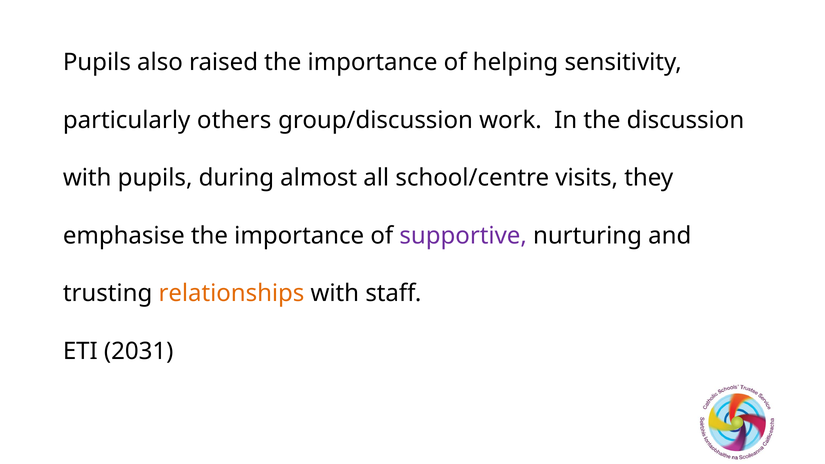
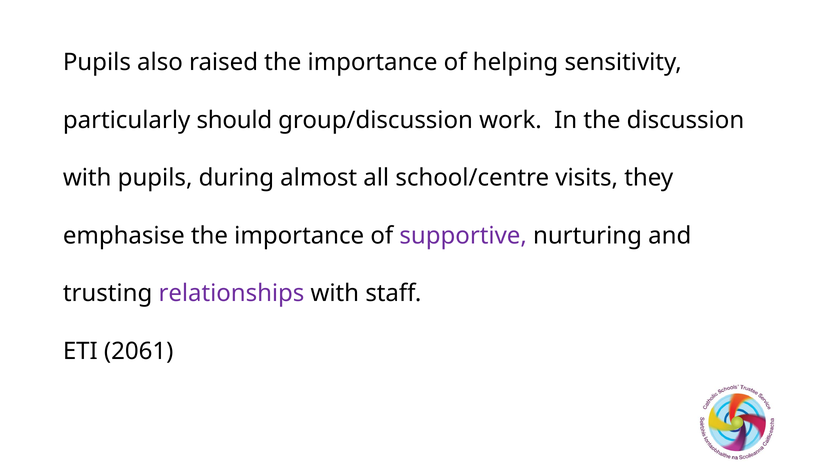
others: others -> should (234, 120)
relationships colour: orange -> purple (231, 293)
2031: 2031 -> 2061 (139, 351)
